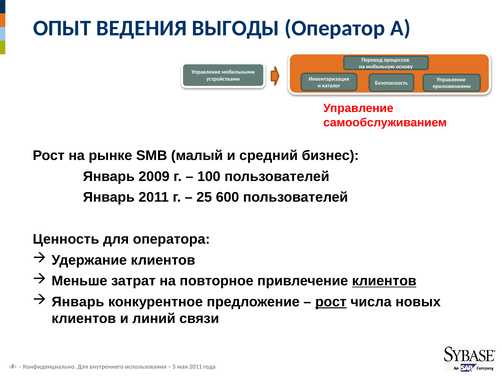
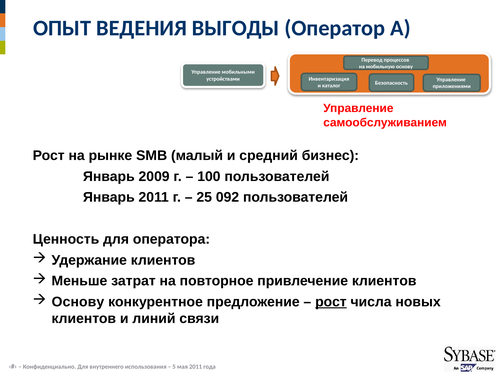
600: 600 -> 092 (228, 198)
клиентов underline: present -> none (384, 281)
Январь: Январь -> Основу (78, 302)
